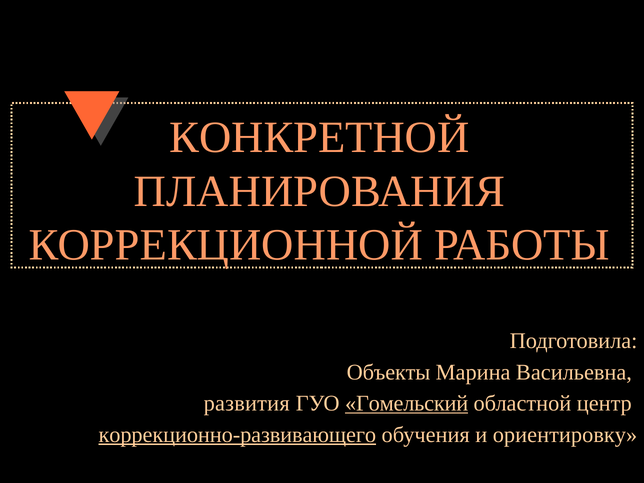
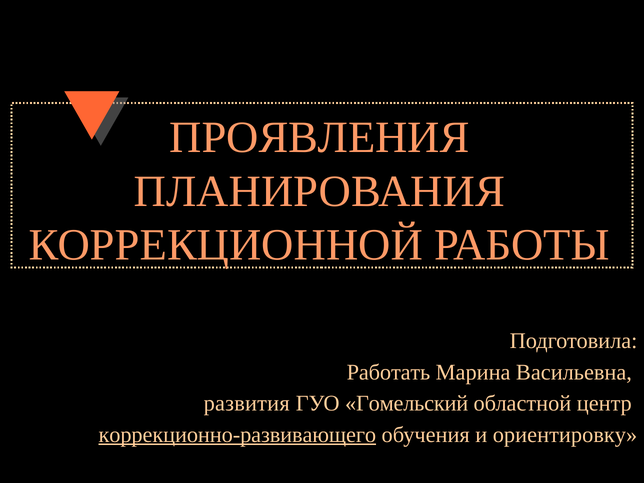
КОНКРЕТНОЙ: КОНКРЕТНОЙ -> ПРОЯВЛЕНИЯ (319, 138)
Объекты: Объекты -> Работать (388, 372)
Гомельский underline: present -> none (407, 403)
